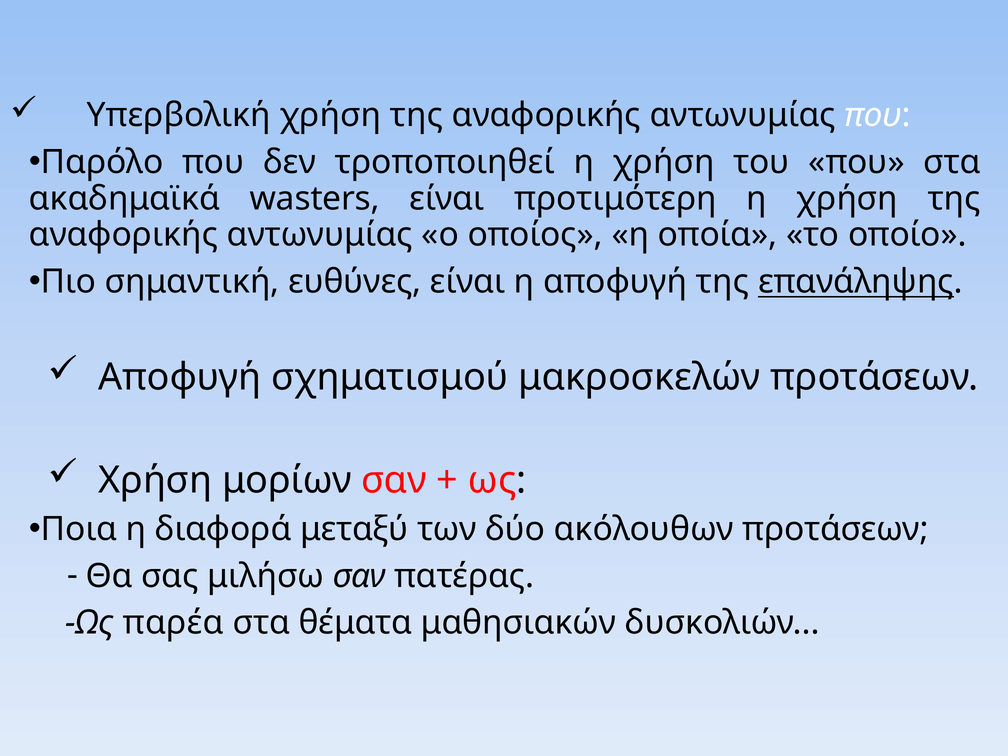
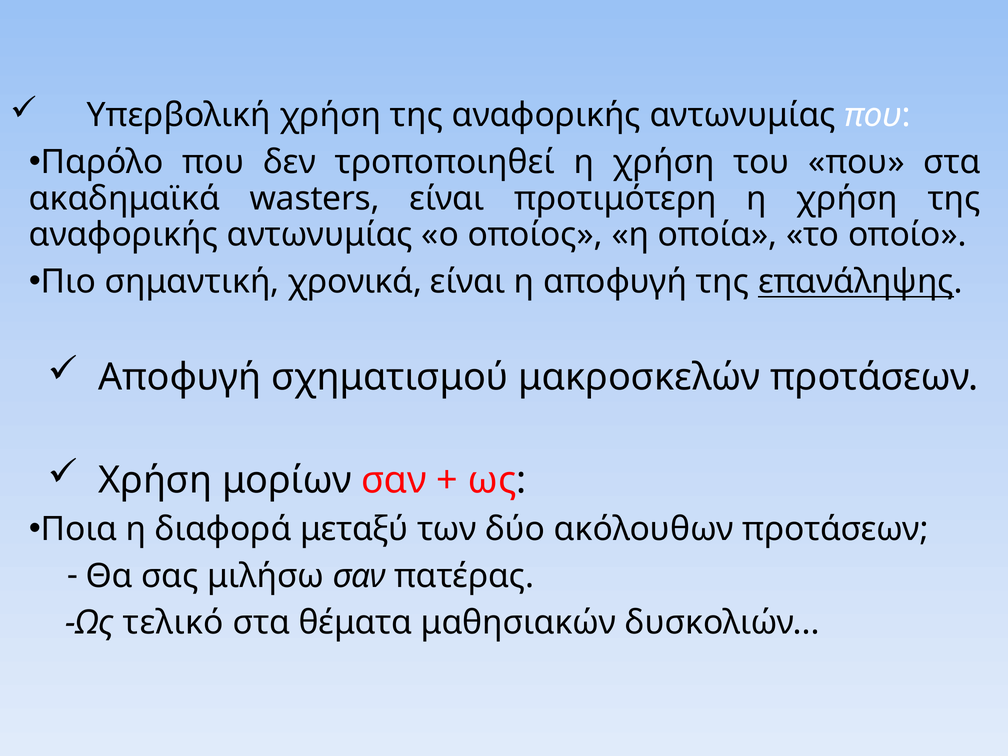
ευθύνες: ευθύνες -> χρονικά (355, 282)
παρέα: παρέα -> τελικό (173, 623)
